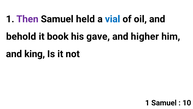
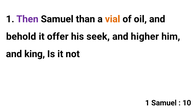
held: held -> than (85, 19)
vial colour: blue -> orange (113, 19)
book: book -> offer (58, 36)
gave: gave -> seek (98, 36)
